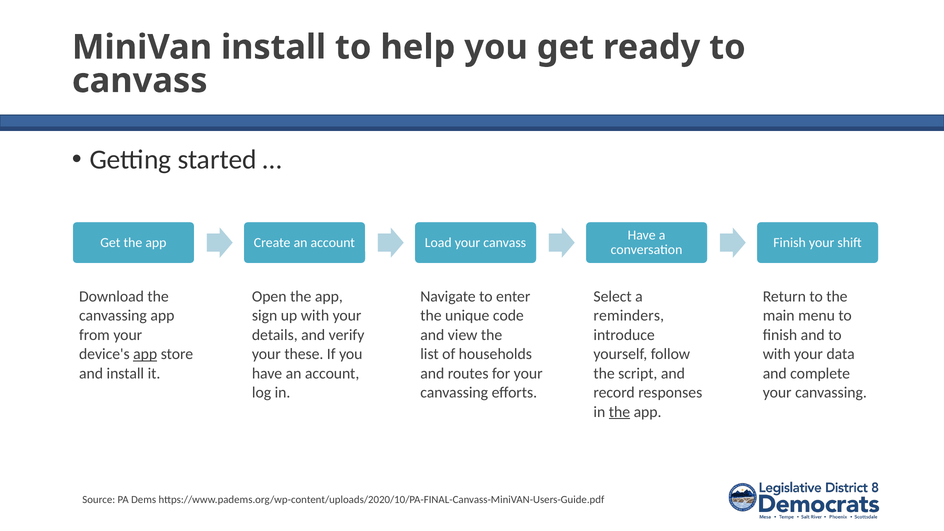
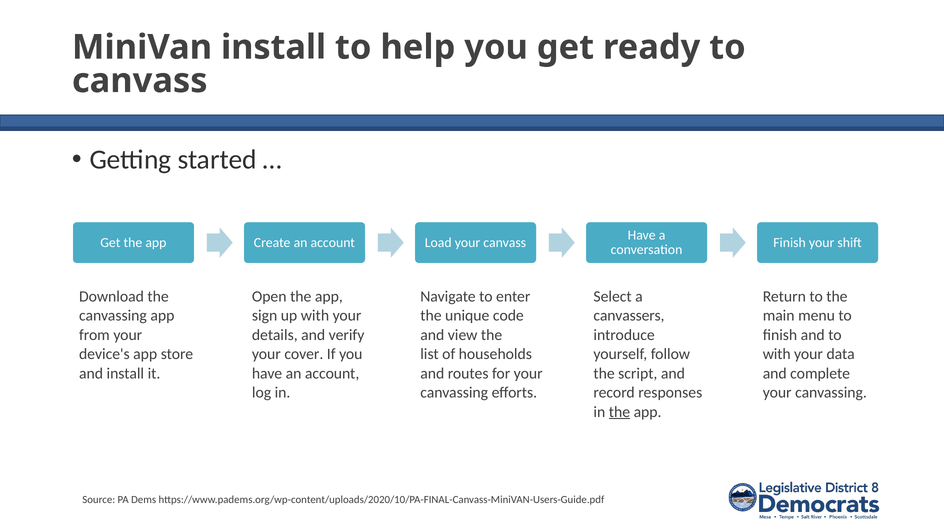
reminders: reminders -> canvassers (629, 316)
app underline: present -> none (145, 354)
these: these -> cover (304, 354)
